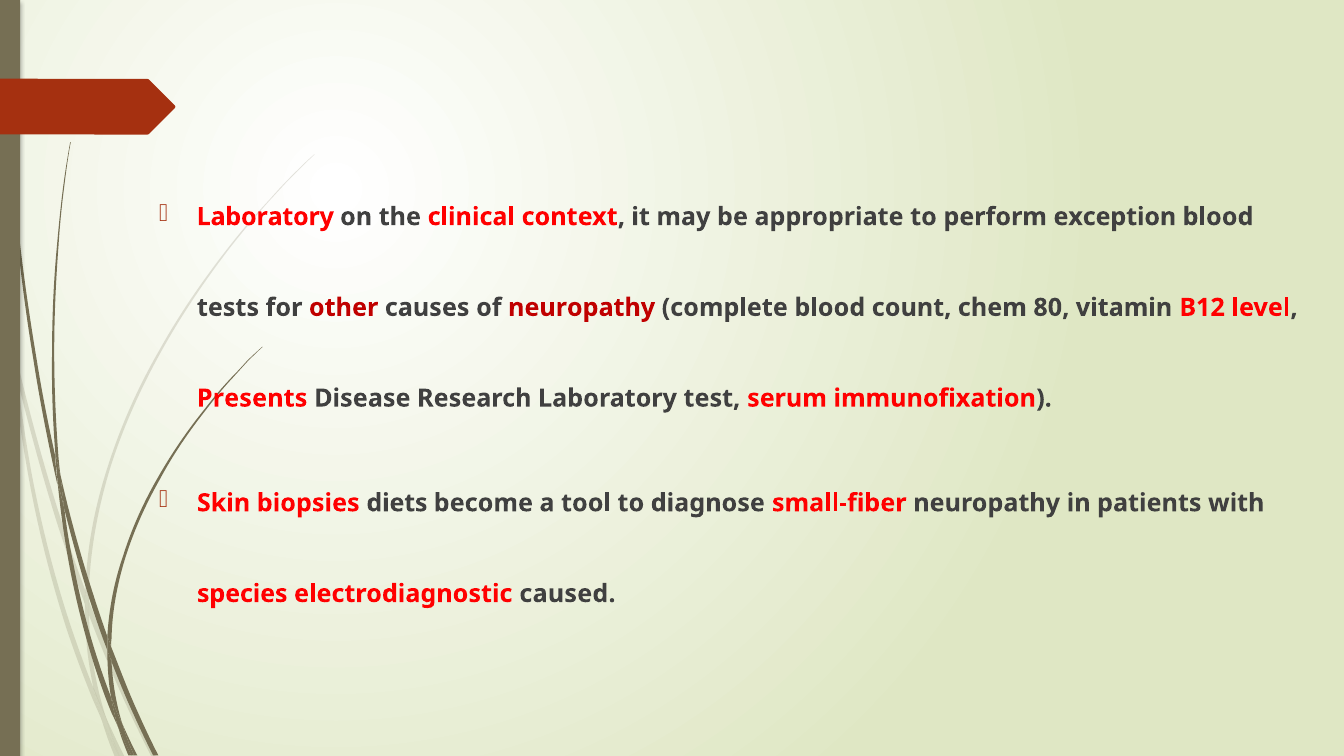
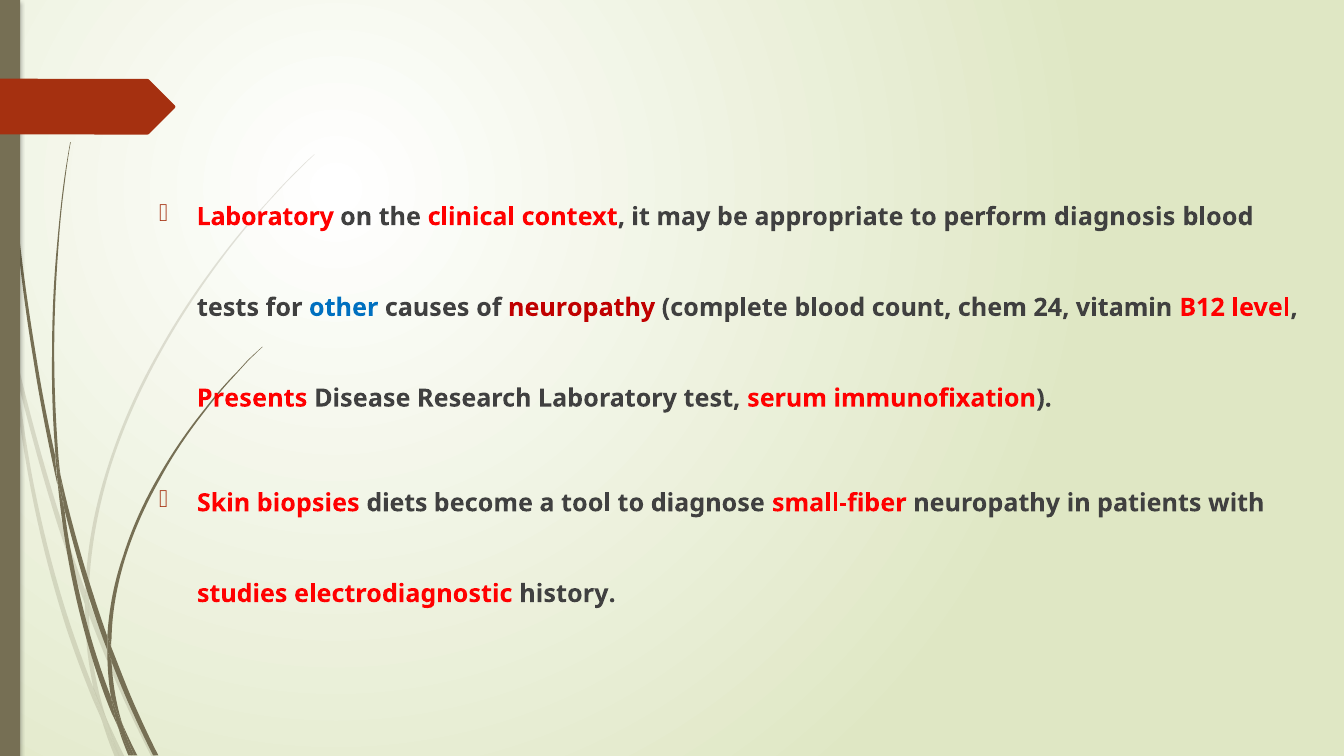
exception: exception -> diagnosis (1115, 217)
other colour: red -> blue (344, 308)
80: 80 -> 24 (1051, 308)
species: species -> studies (242, 594)
caused: caused -> history (567, 594)
